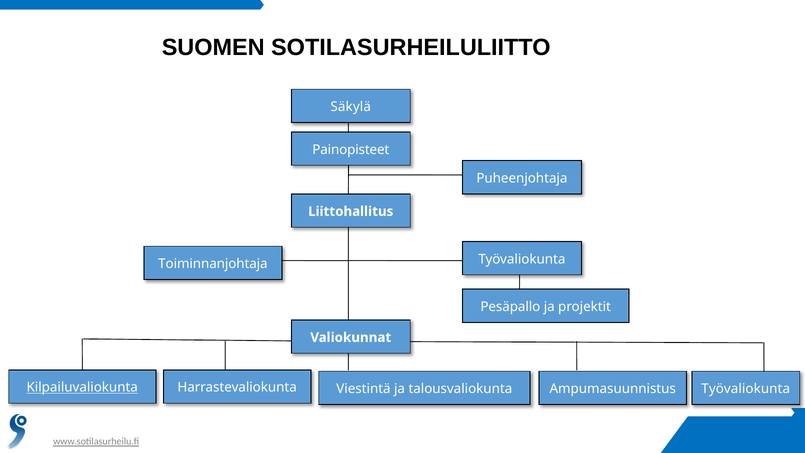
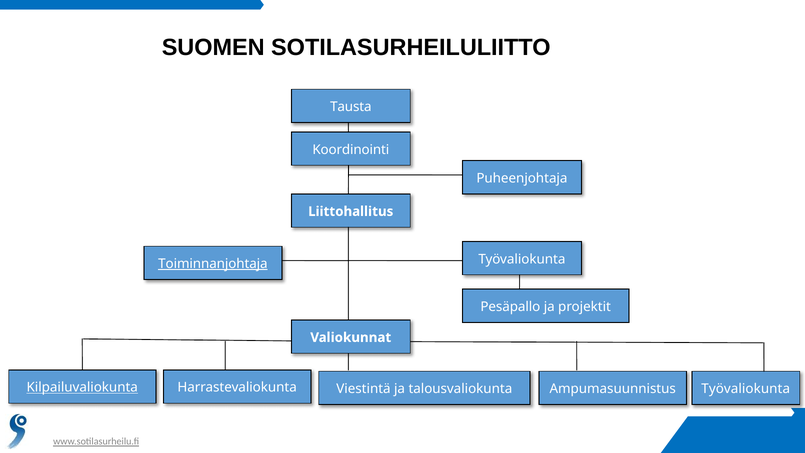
Säkylä: Säkylä -> Tausta (351, 107)
Painopisteet: Painopisteet -> Koordinointi (351, 150)
Toiminnanjohtaja underline: none -> present (213, 264)
